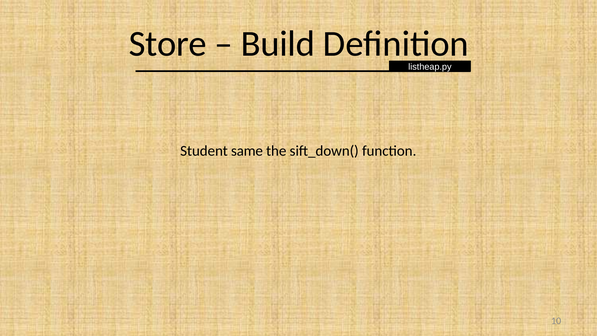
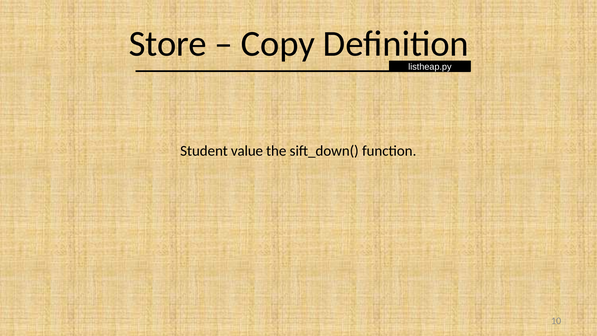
Build: Build -> Copy (278, 44)
same: same -> value (247, 151)
